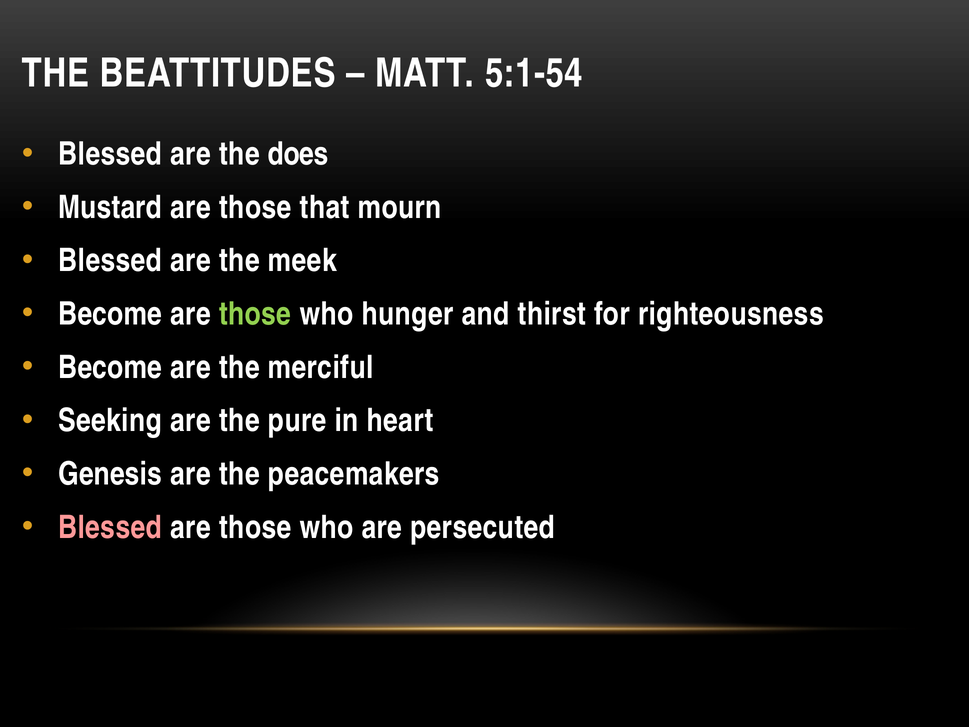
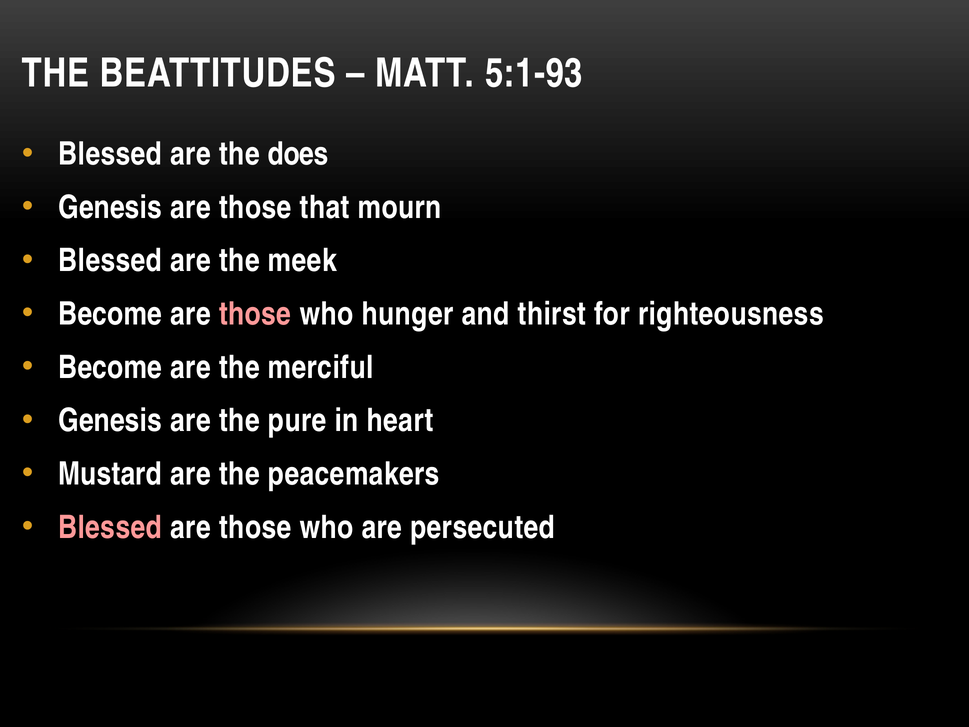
5:1-54: 5:1-54 -> 5:1-93 (534, 73)
Mustard: Mustard -> Genesis (110, 207)
those colour: light green -> pink (255, 314)
Seeking: Seeking -> Genesis (110, 421)
Genesis: Genesis -> Mustard (110, 474)
